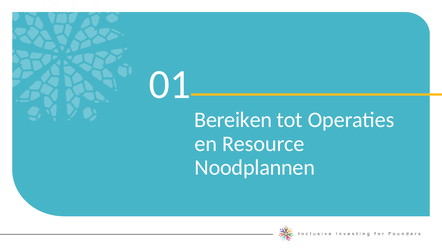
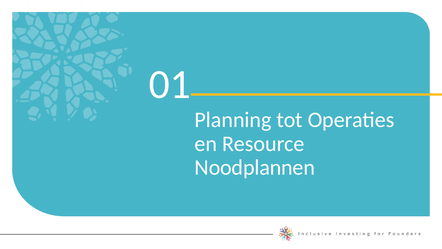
Bereiken: Bereiken -> Planning (233, 120)
